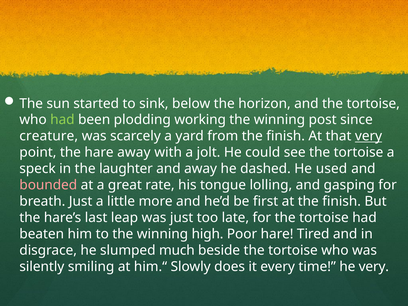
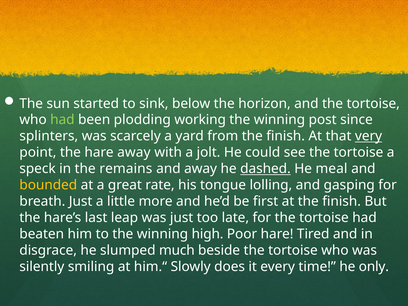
creature: creature -> splinters (49, 136)
laughter: laughter -> remains (126, 169)
dashed underline: none -> present (265, 169)
used: used -> meal (332, 169)
bounded colour: pink -> yellow (48, 185)
he very: very -> only (374, 267)
